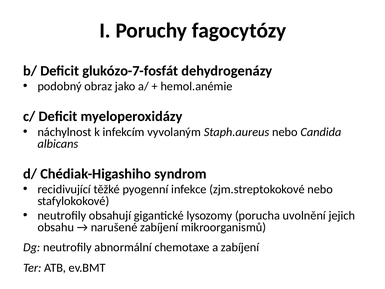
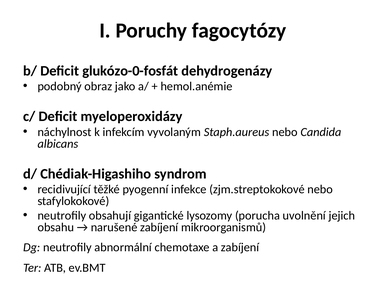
glukózo-7-fosfát: glukózo-7-fosfát -> glukózo-0-fosfát (130, 71)
